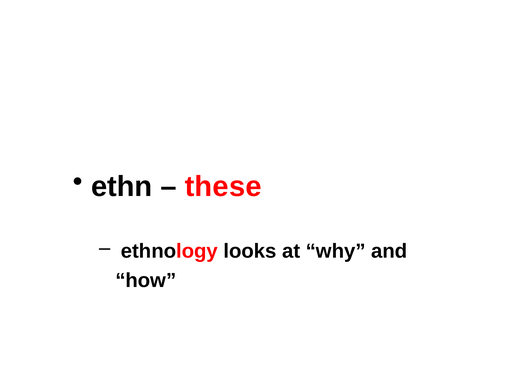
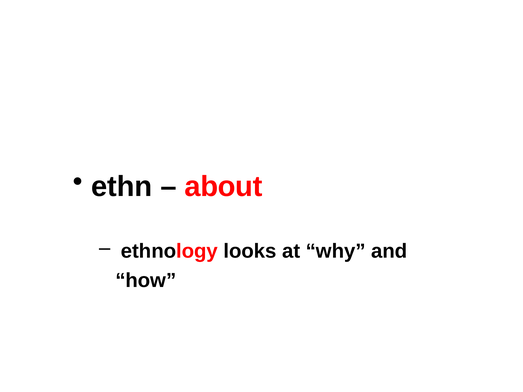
these: these -> about (223, 187)
